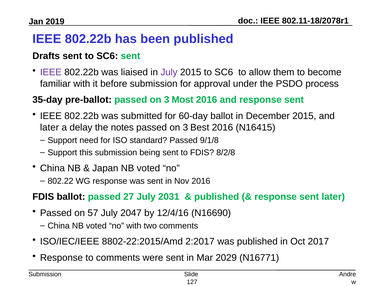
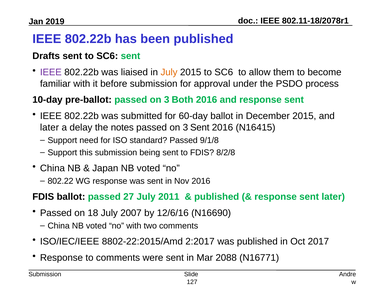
July colour: purple -> orange (169, 72)
35-day: 35-day -> 10-day (47, 100)
Most: Most -> Both (183, 100)
3 Best: Best -> Sent (200, 127)
2031: 2031 -> 2011 (169, 197)
57: 57 -> 18 (93, 213)
2047: 2047 -> 2007 (131, 213)
12/4/16: 12/4/16 -> 12/6/16 (173, 213)
2029: 2029 -> 2088 (226, 257)
